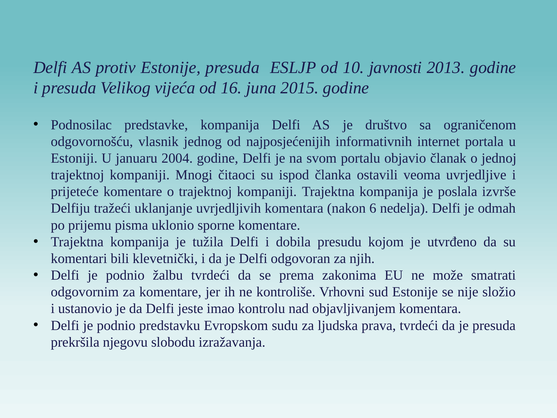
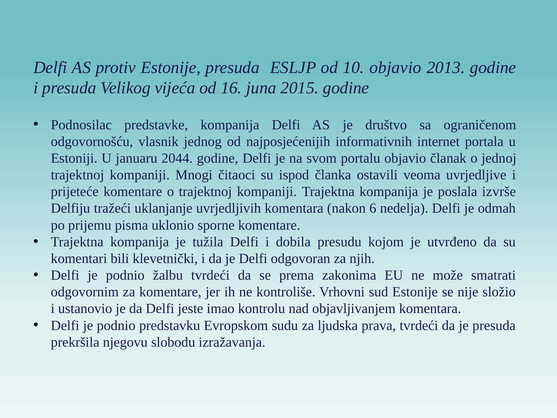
10 javnosti: javnosti -> objavio (395, 67)
2004: 2004 -> 2044 (177, 158)
